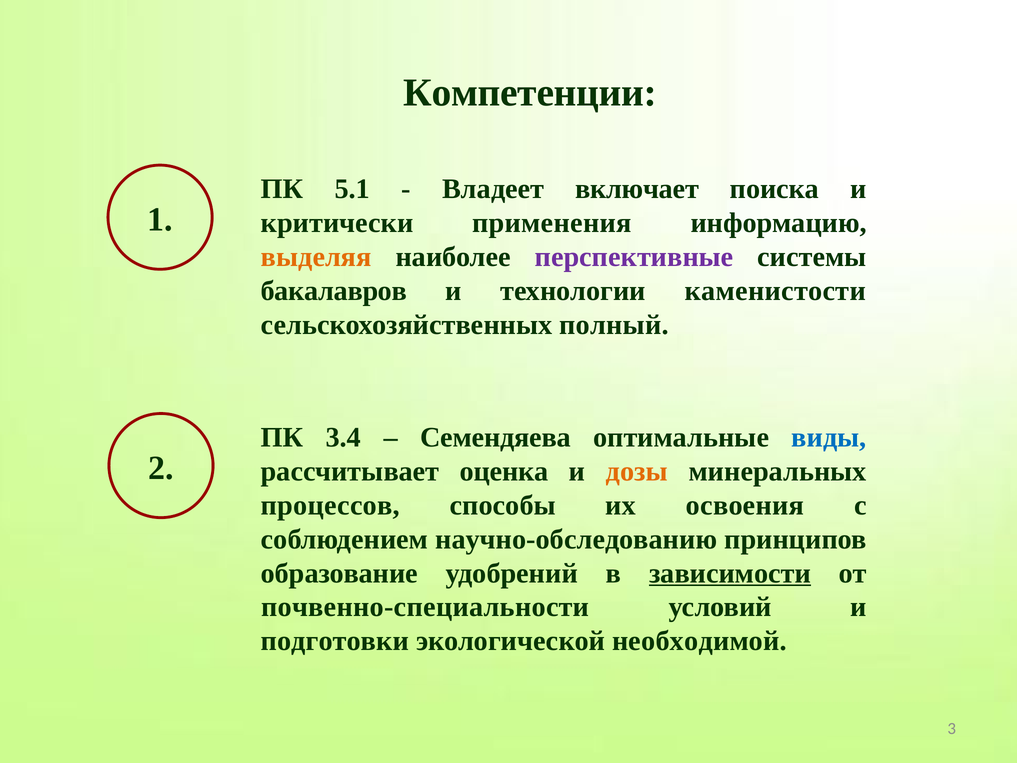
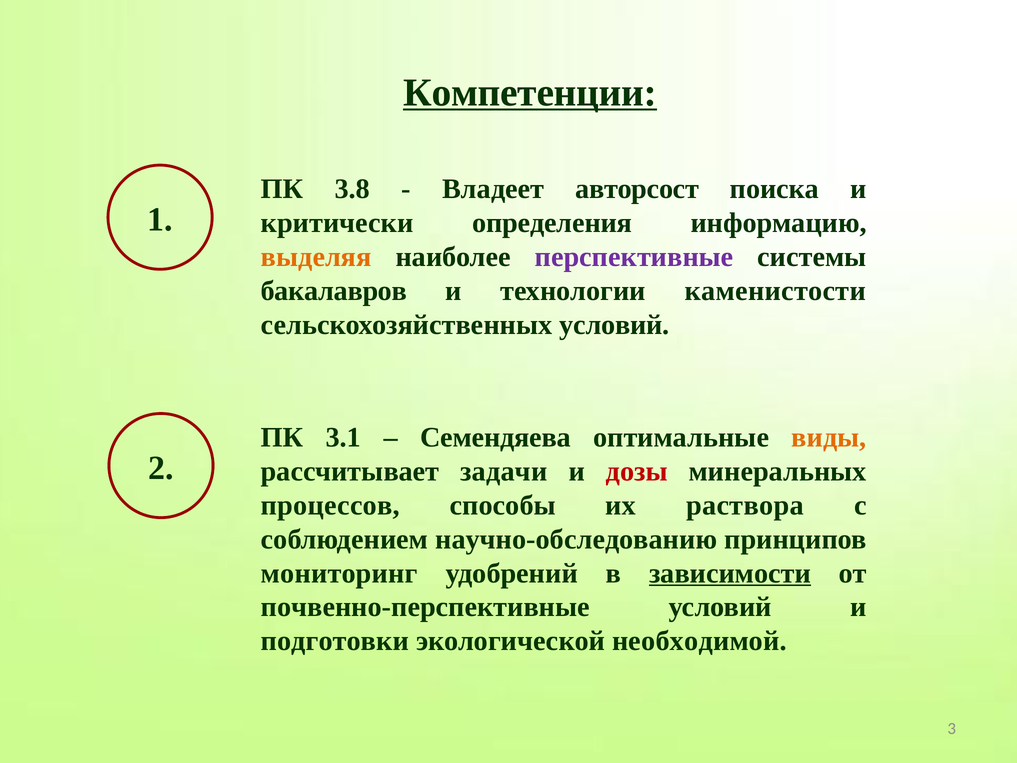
Компетенции underline: none -> present (530, 92)
5.1: 5.1 -> 3.8 (352, 189)
включает: включает -> авторсост (637, 189)
применения: применения -> определения (552, 223)
сельскохозяйственных полный: полный -> условий (614, 325)
3.4: 3.4 -> 3.1 (343, 437)
виды colour: blue -> orange (829, 437)
оценка: оценка -> задачи (504, 471)
дозы colour: orange -> red (637, 471)
освоения: освоения -> раствора (745, 505)
образование: образование -> мониторинг (339, 573)
почвенно-специальности: почвенно-специальности -> почвенно-перспективные (425, 607)
